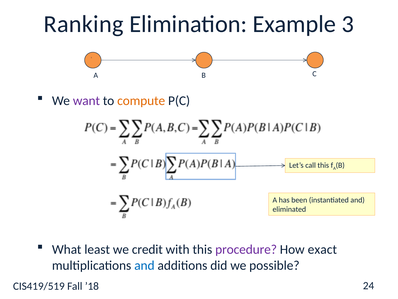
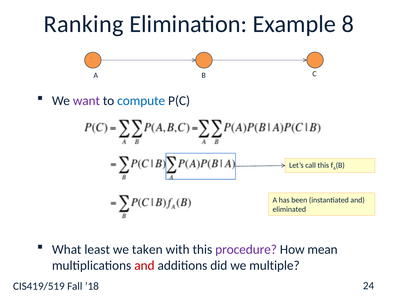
3: 3 -> 8 (348, 24)
compute colour: orange -> blue (141, 100)
credit: credit -> taken (147, 249)
exact: exact -> mean (322, 249)
and colour: blue -> red (144, 265)
possible: possible -> multiple (274, 265)
